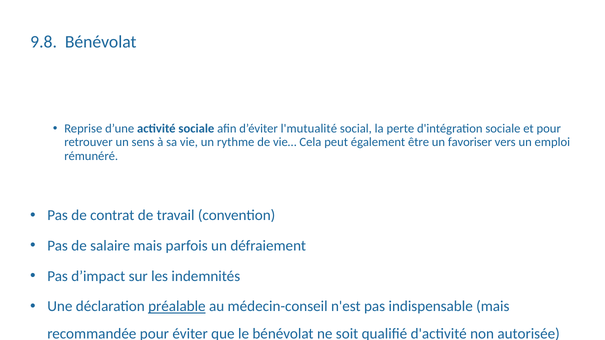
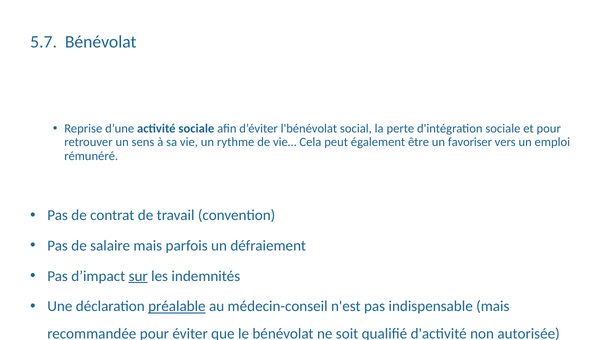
9.8: 9.8 -> 5.7 (44, 42)
l'mutualité: l'mutualité -> l'bénévolat (309, 129)
sur underline: none -> present (138, 276)
